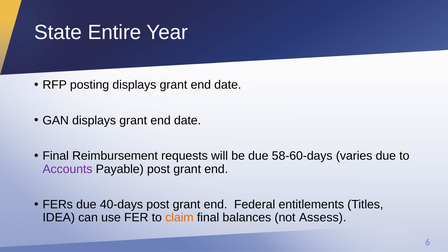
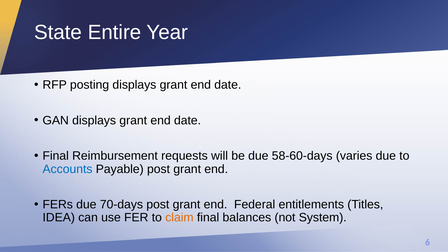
Accounts colour: purple -> blue (68, 169)
40-days: 40-days -> 70-days (121, 205)
Assess: Assess -> System (323, 218)
